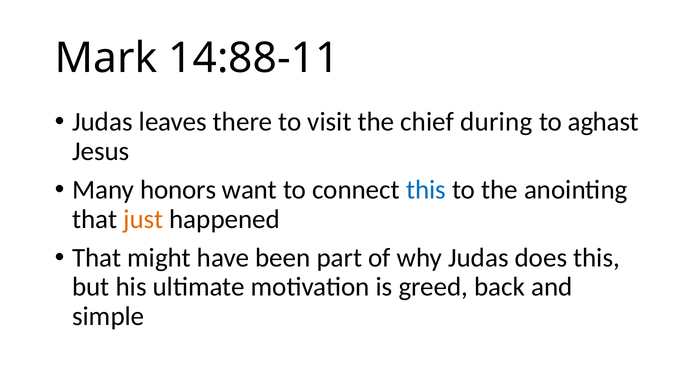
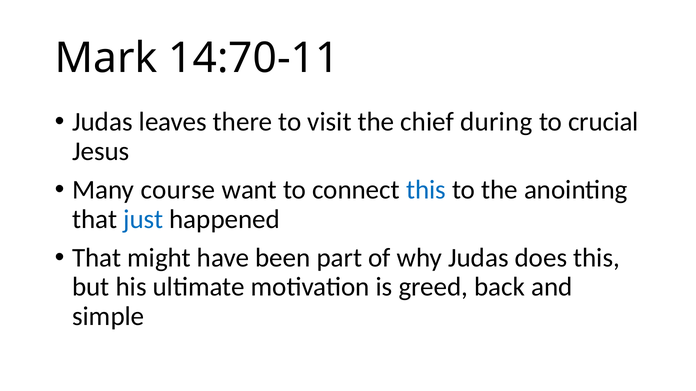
14:88-11: 14:88-11 -> 14:70-11 (254, 58)
aghast: aghast -> crucial (603, 122)
honors: honors -> course (178, 190)
just colour: orange -> blue (143, 219)
